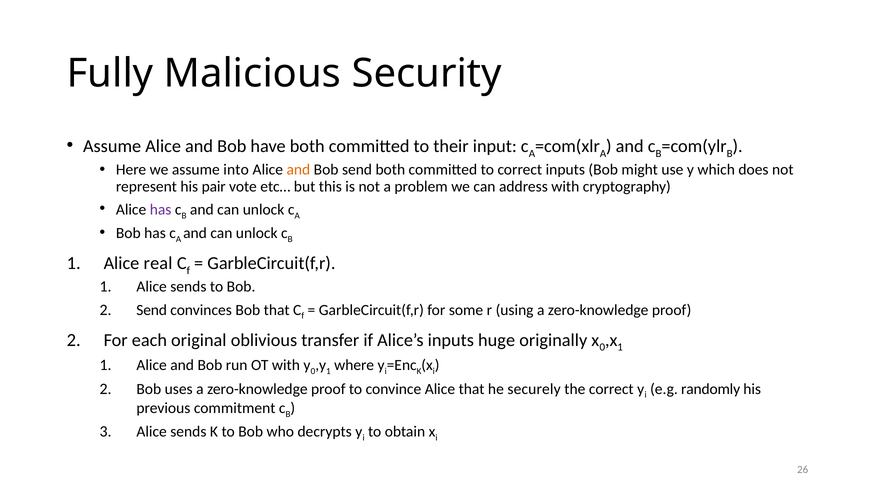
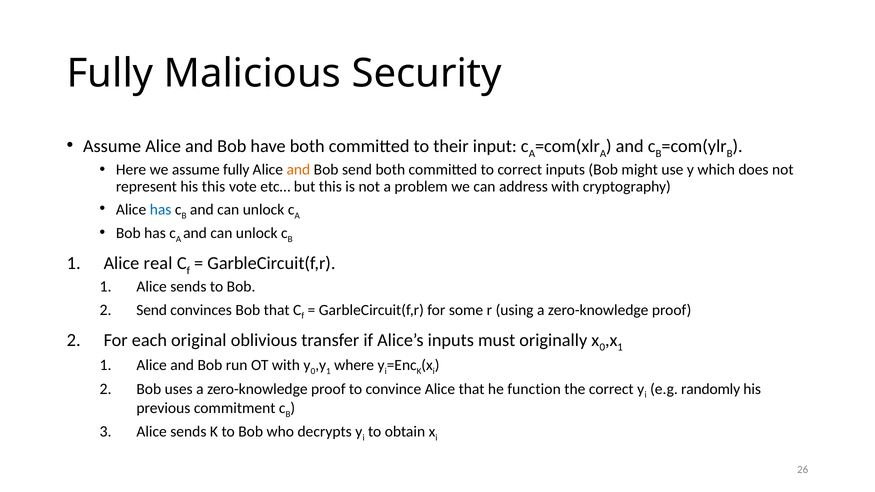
assume into: into -> fully (236, 170)
his pair: pair -> this (214, 186)
has colour: purple -> blue (161, 210)
huge: huge -> must (497, 340)
securely: securely -> function (534, 389)
